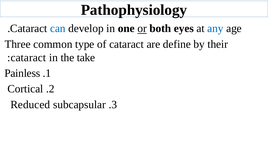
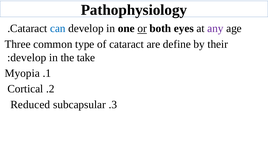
any colour: blue -> purple (215, 28)
cataract: cataract -> develop (28, 57)
Painless: Painless -> Myopia (22, 73)
